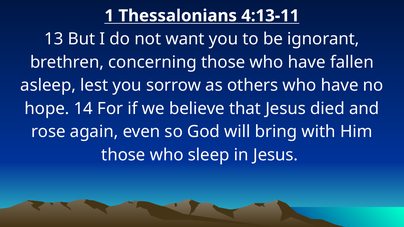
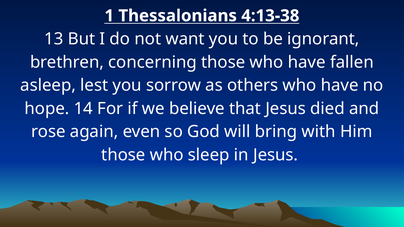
4:13-11: 4:13-11 -> 4:13-38 (270, 16)
